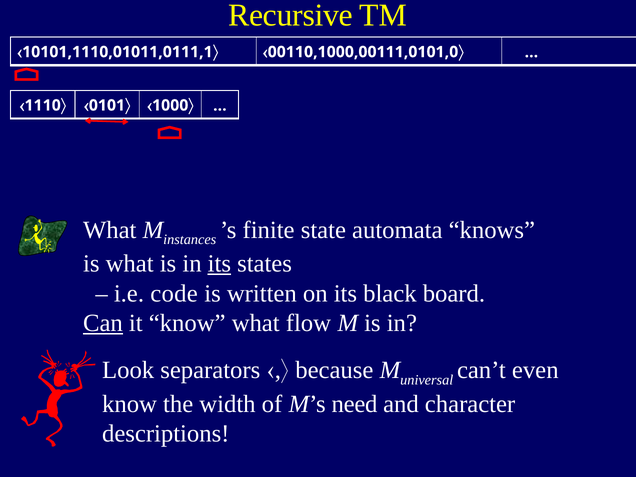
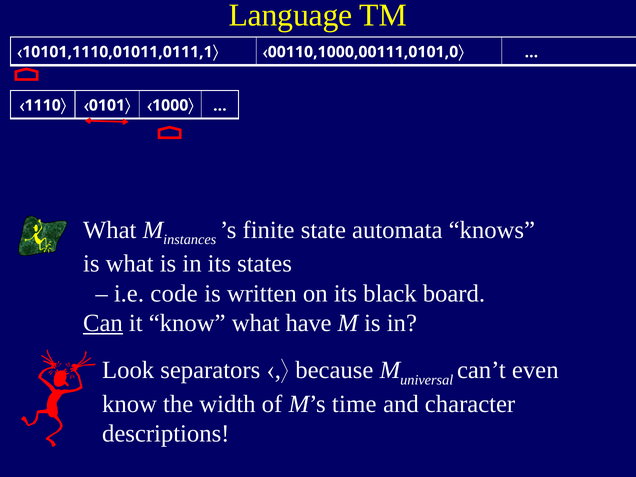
Recursive: Recursive -> Language (290, 15)
its underline: present -> none (219, 264)
flow: flow -> have (309, 323)
need: need -> time (354, 404)
